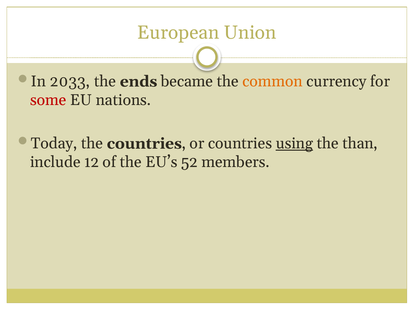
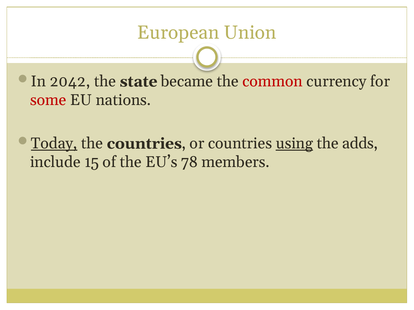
2033: 2033 -> 2042 (70, 82)
ends: ends -> state (139, 82)
common colour: orange -> red (273, 82)
Today underline: none -> present (54, 144)
than: than -> adds (360, 144)
12: 12 -> 15 (92, 162)
52: 52 -> 78 (190, 162)
